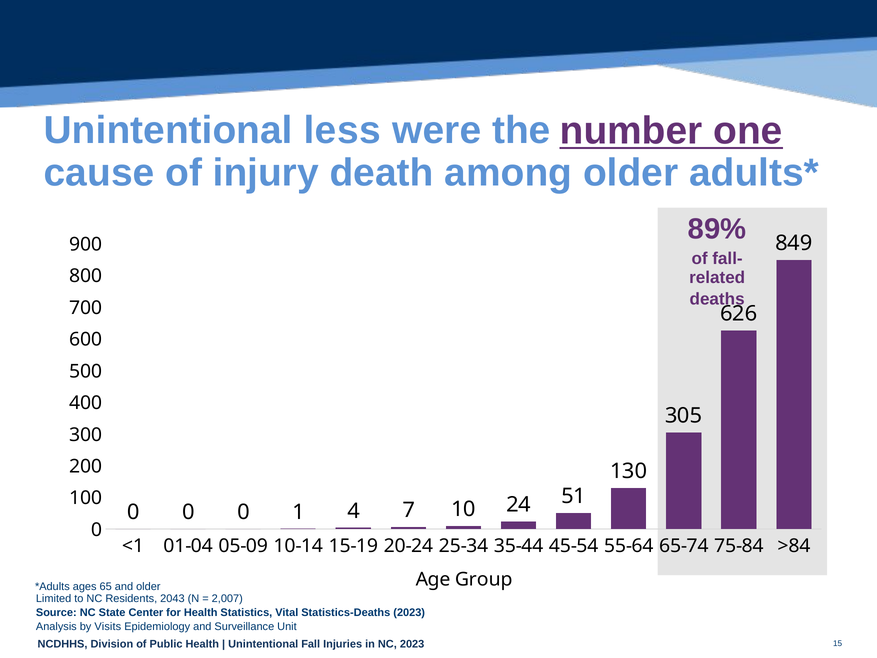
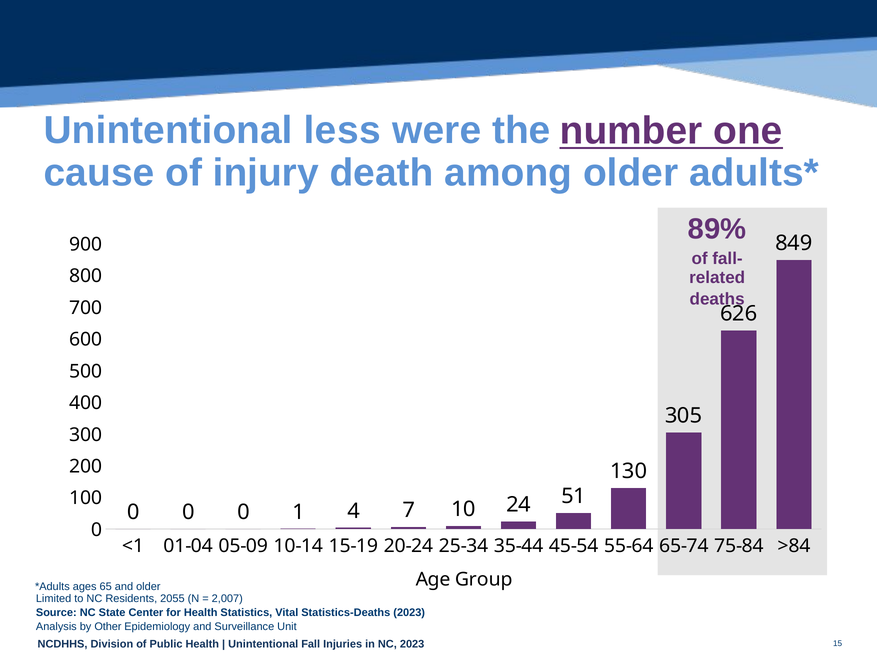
2043: 2043 -> 2055 (172, 598)
Visits: Visits -> Other (108, 627)
